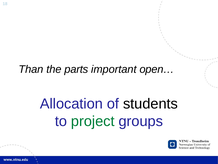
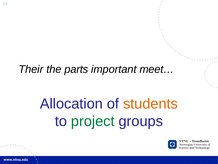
Than: Than -> Their (31, 69)
open…: open… -> meet… (157, 69)
students colour: black -> orange (150, 103)
